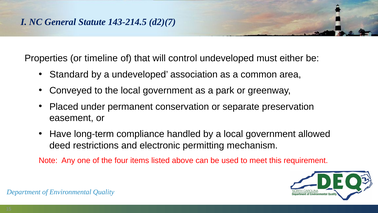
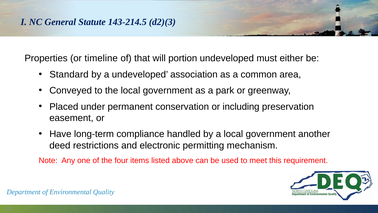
d2)(7: d2)(7 -> d2)(3 (162, 22)
control: control -> portion (183, 58)
separate: separate -> including (241, 106)
allowed: allowed -> another (314, 134)
